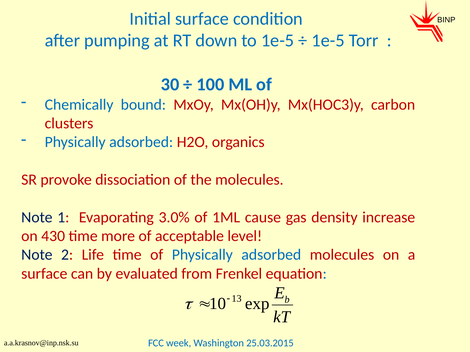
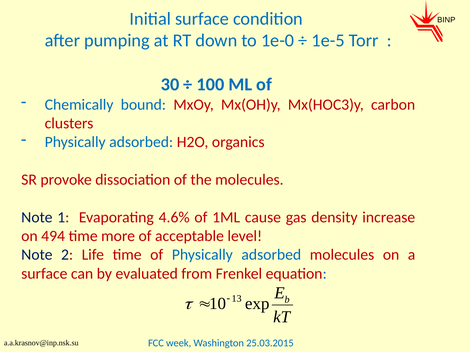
to 1e-5: 1e-5 -> 1e-0 (278, 41)
3.0%: 3.0% -> 4.6% (174, 218)
430: 430 -> 494 (53, 236)
